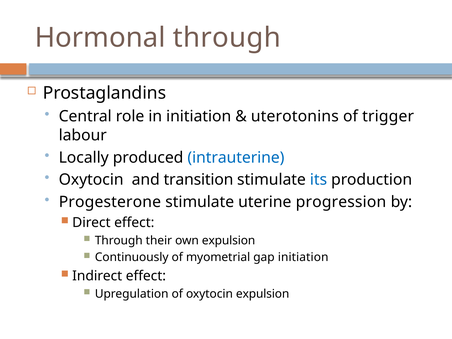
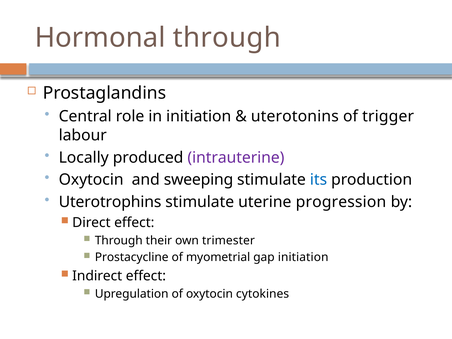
intrauterine colour: blue -> purple (236, 158)
transition: transition -> sweeping (199, 180)
Progesterone: Progesterone -> Uterotrophins (110, 202)
own expulsion: expulsion -> trimester (228, 241)
Continuously: Continuously -> Prostacycline (132, 257)
oxytocin expulsion: expulsion -> cytokines (263, 294)
